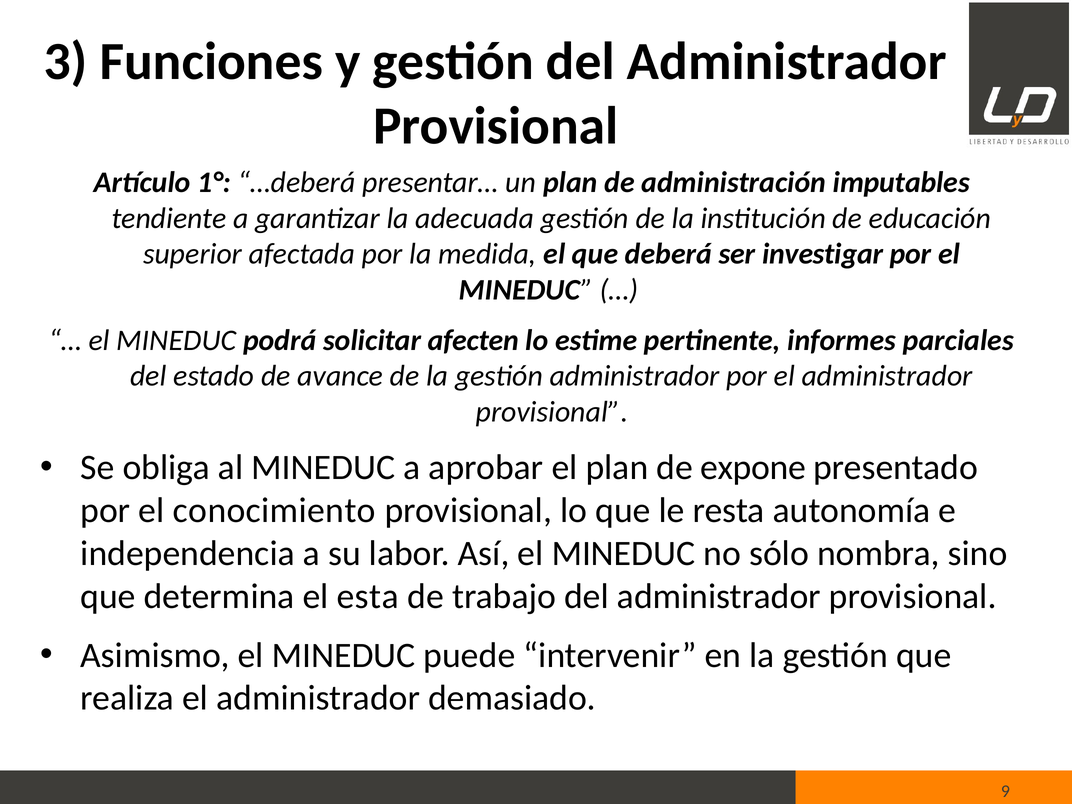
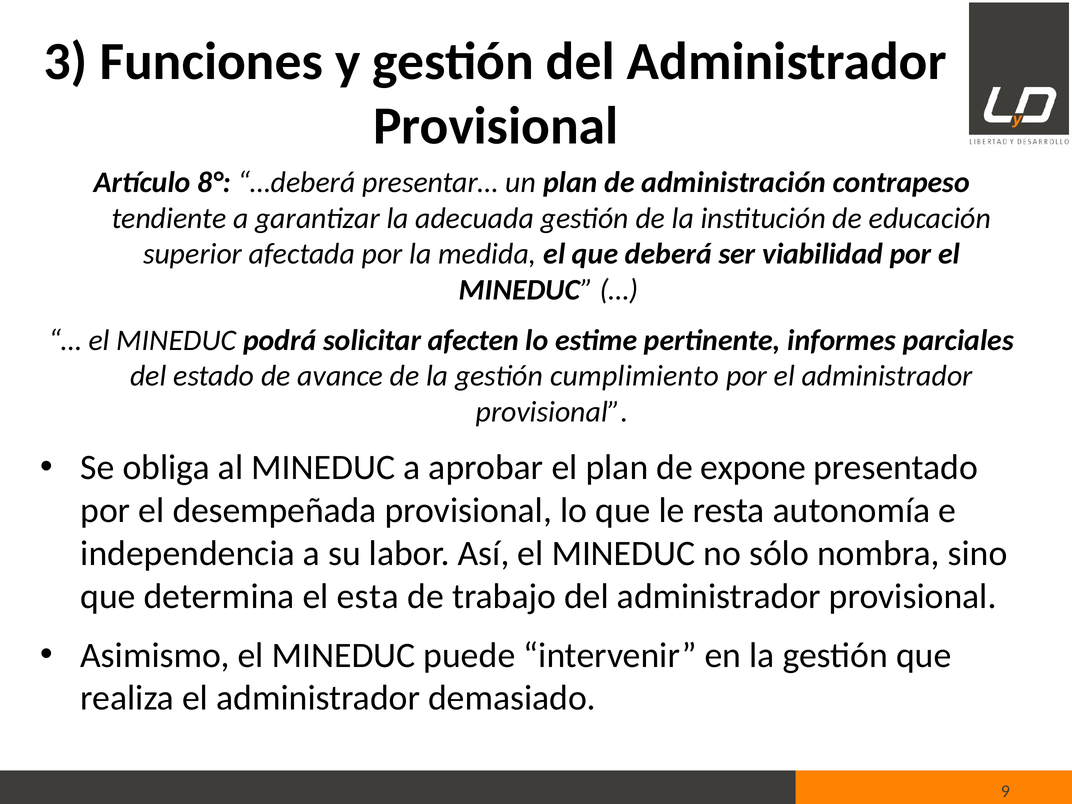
1°: 1° -> 8° (214, 182)
imputables: imputables -> contrapeso (901, 182)
investigar: investigar -> viabilidad (823, 254)
gestión administrador: administrador -> cumplimiento (634, 376)
conocimiento: conocimiento -> desempeñada (275, 511)
